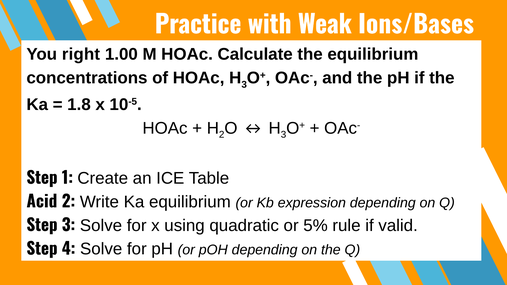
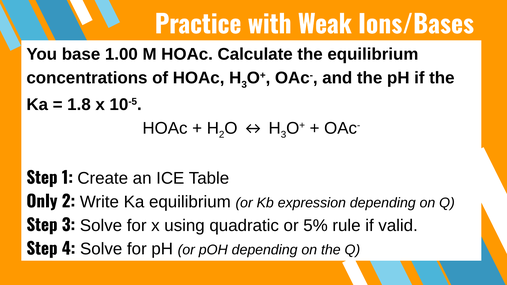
right: right -> base (81, 54)
Acid: Acid -> Only (42, 202)
